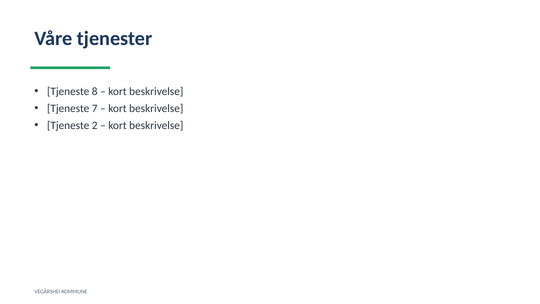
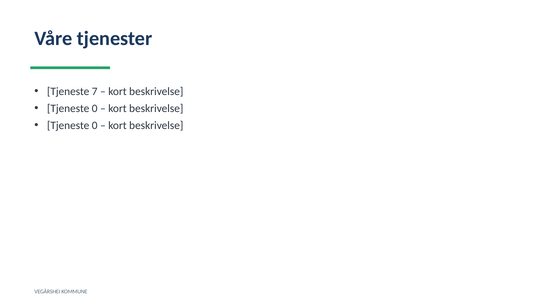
8: 8 -> 7 (95, 91)
7: 7 -> 0 (95, 108)
2: 2 -> 0 (95, 125)
